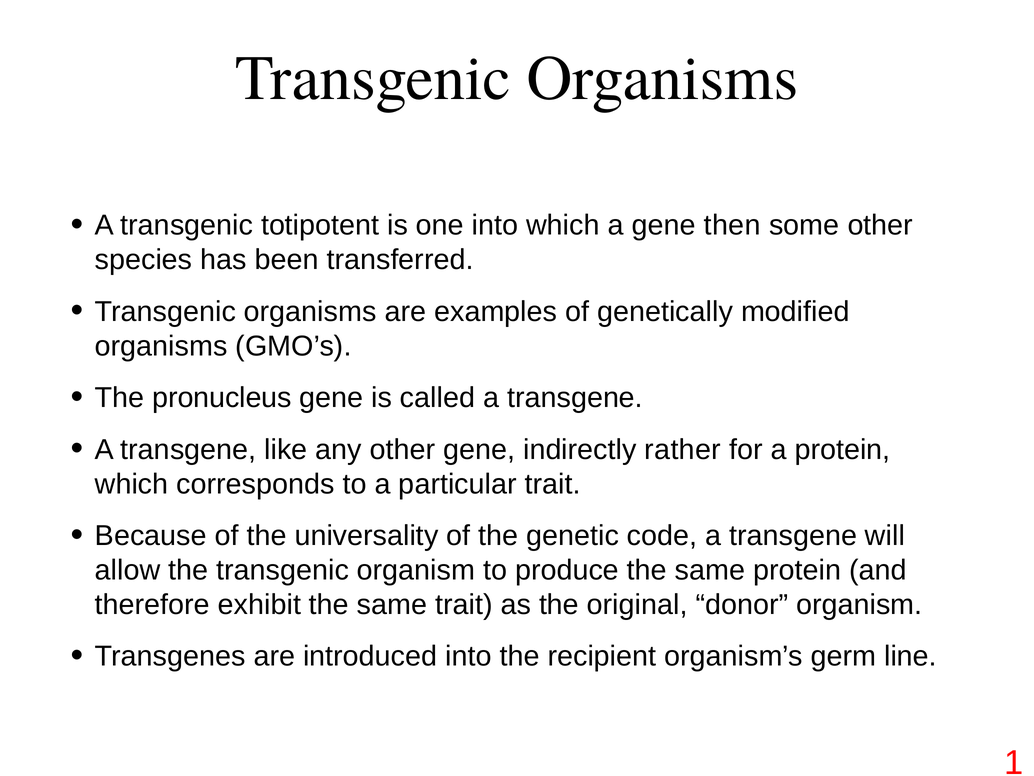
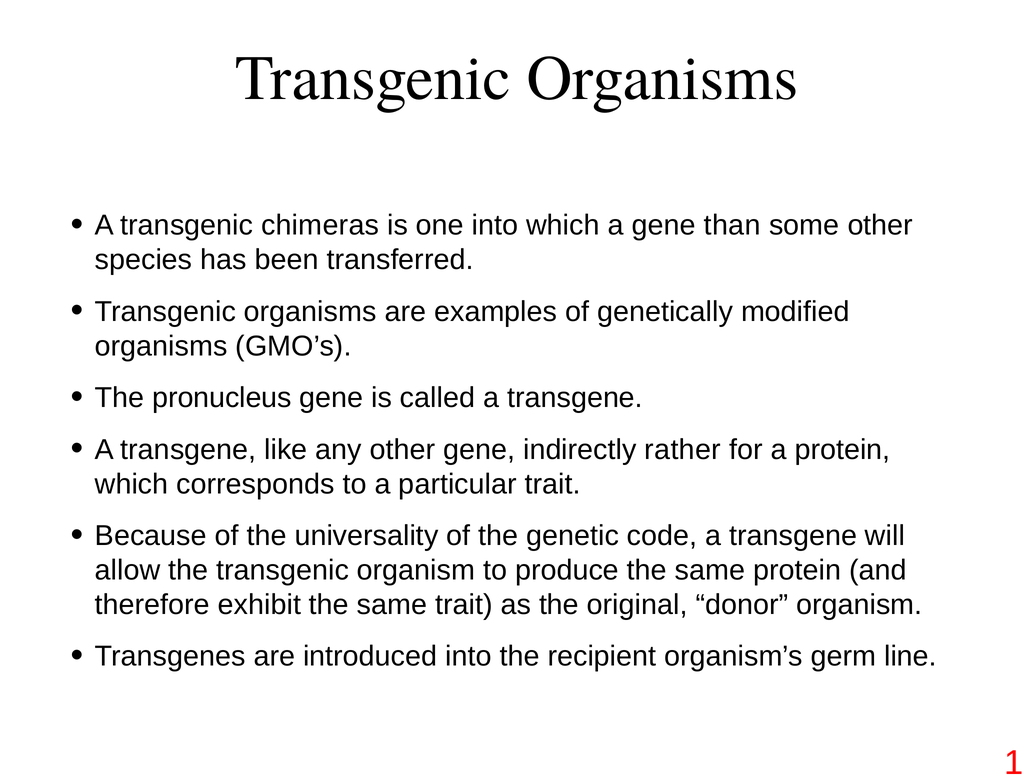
totipotent: totipotent -> chimeras (320, 225)
then: then -> than (732, 225)
